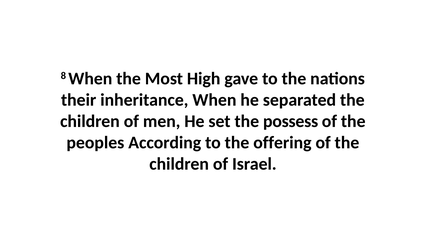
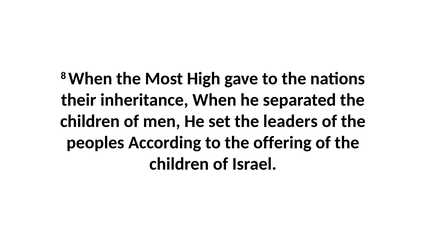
possess: possess -> leaders (290, 121)
